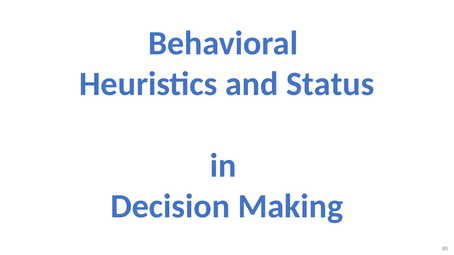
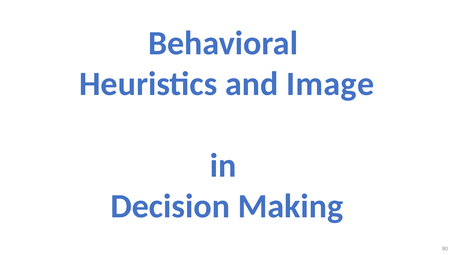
Status: Status -> Image (330, 84)
